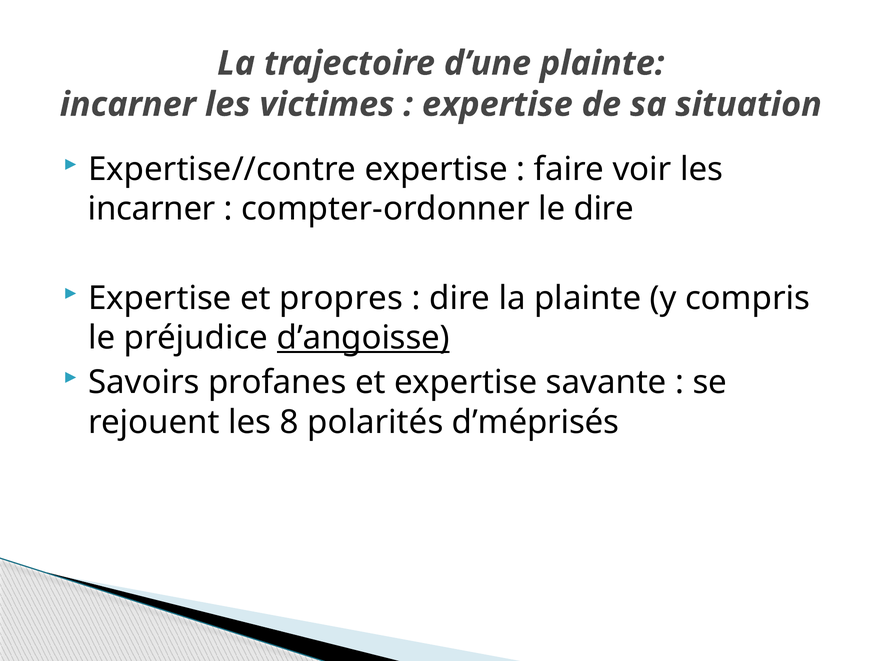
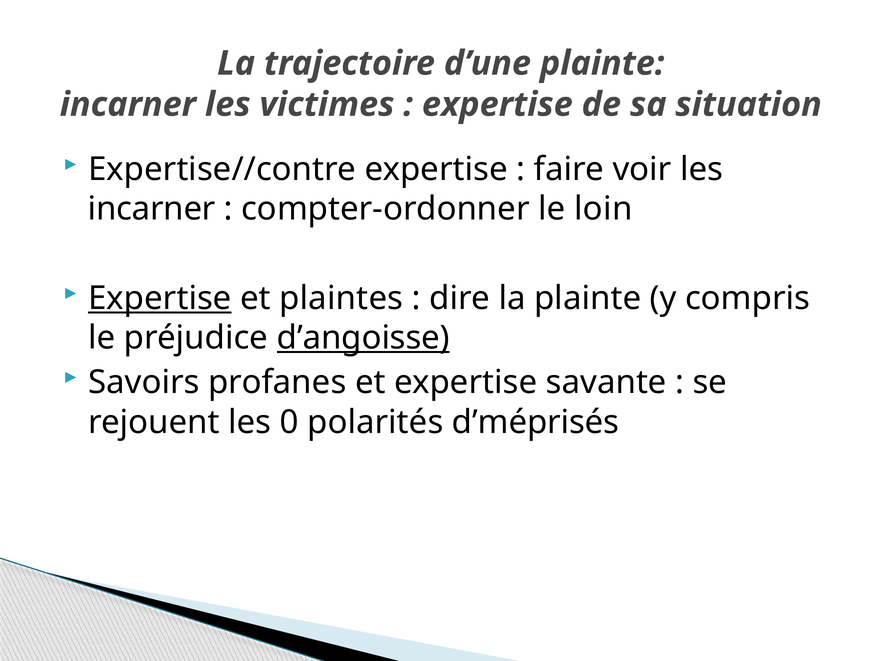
le dire: dire -> loin (603, 209)
Expertise underline: none -> present (160, 298)
propres: propres -> plaintes (341, 298)
8: 8 -> 0 (289, 422)
